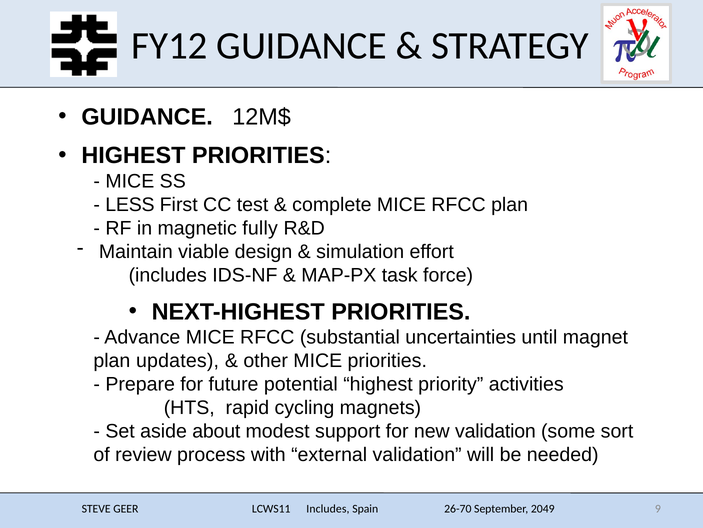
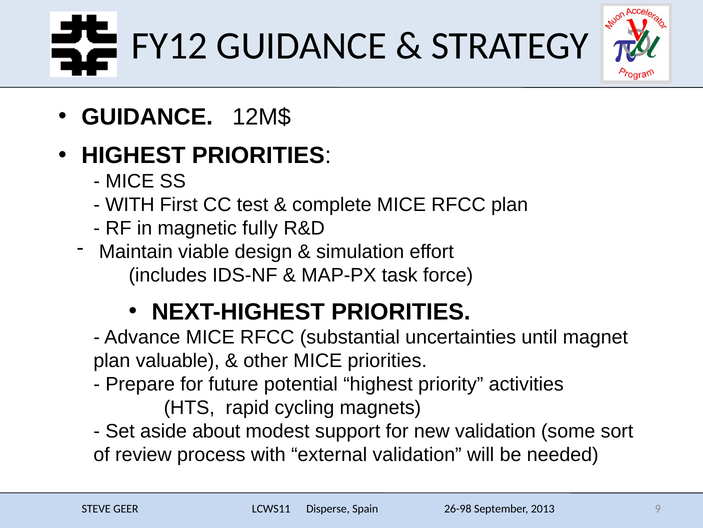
LESS: LESS -> WITH (130, 204)
updates: updates -> valuable (178, 360)
LCWS11 Includes: Includes -> Disperse (328, 508)
26-70: 26-70 -> 26-98 (458, 508)
2049: 2049 -> 2013 (543, 508)
